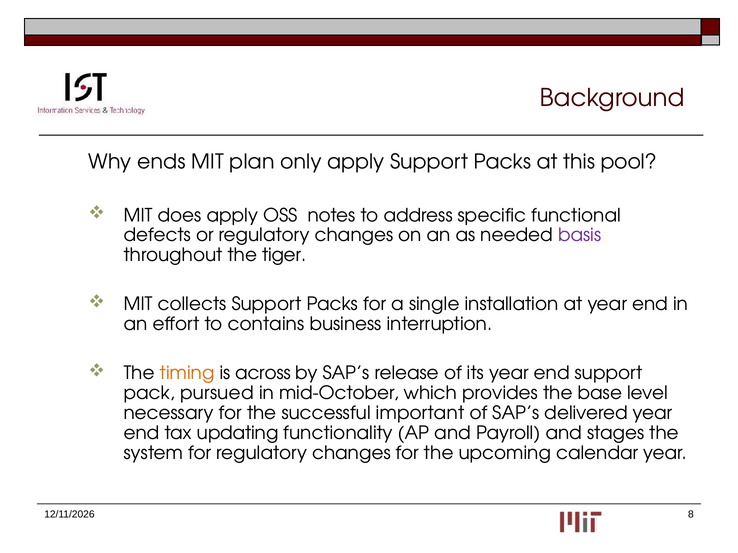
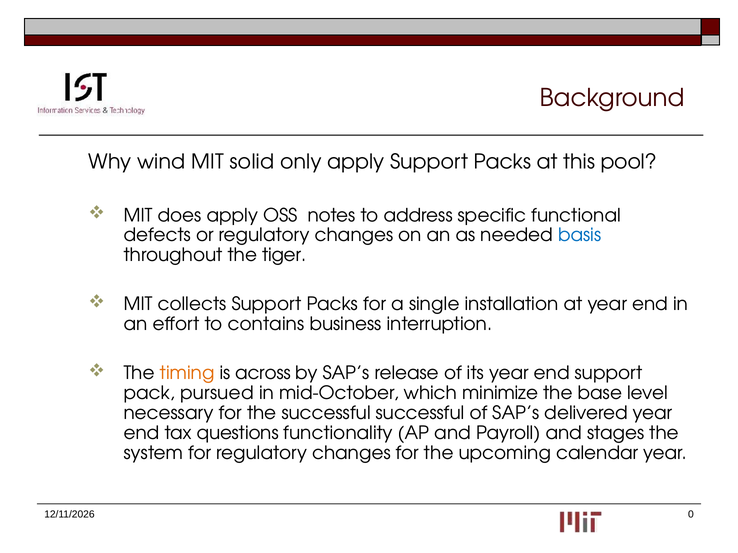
ends: ends -> wind (161, 162)
plan: plan -> solid (252, 162)
basis colour: purple -> blue (580, 236)
provides: provides -> minimize (500, 394)
successful important: important -> successful (420, 413)
updating: updating -> questions (238, 433)
8: 8 -> 0 (691, 515)
